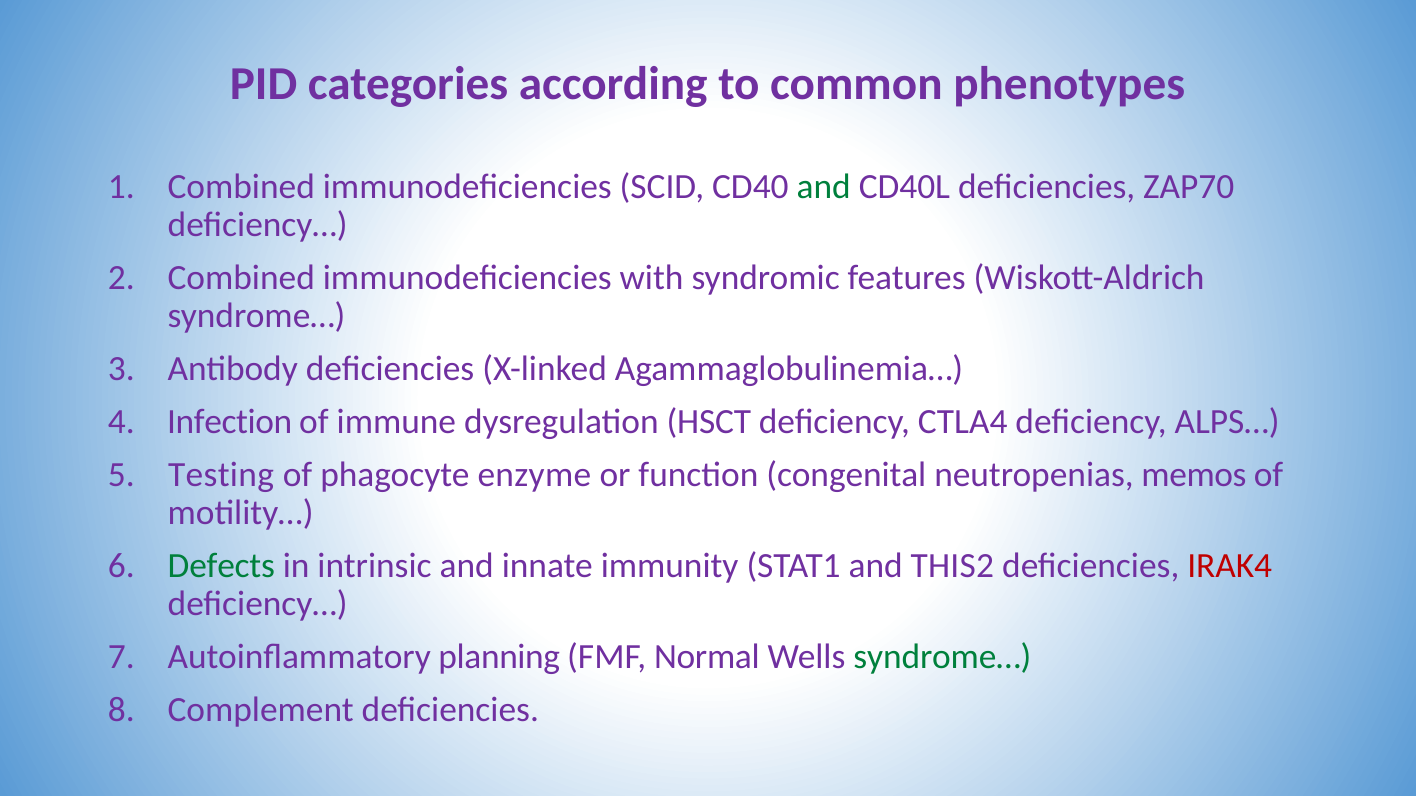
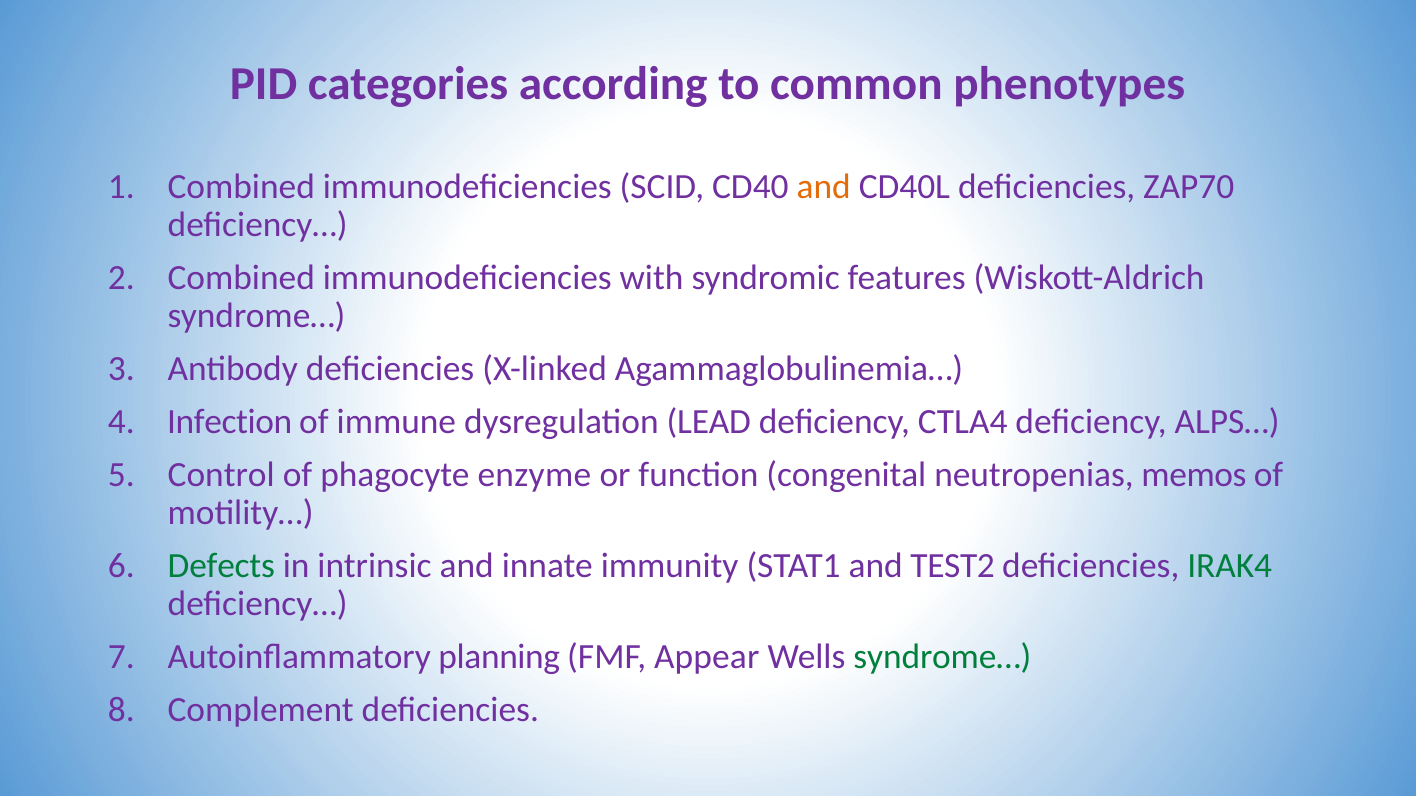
and colour: green -> orange (824, 187)
HSCT: HSCT -> LEAD (709, 422)
Testing: Testing -> Control (221, 475)
THIS2: THIS2 -> TEST2 (953, 566)
IRAK4 colour: red -> green (1230, 566)
Normal: Normal -> Appear (707, 657)
